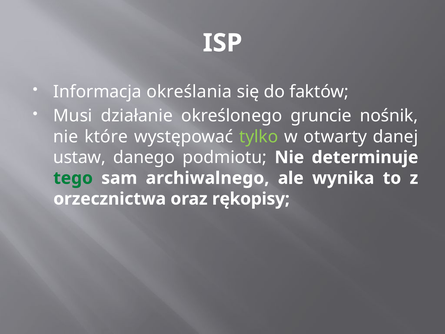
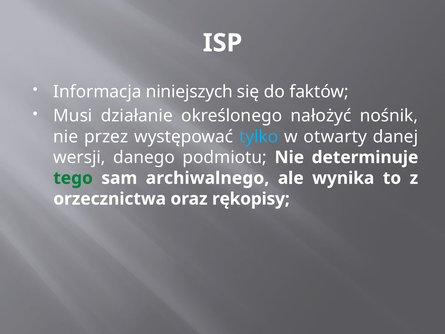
określania: określania -> niniejszych (189, 92)
gruncie: gruncie -> nałożyć (321, 116)
które: które -> przez (106, 137)
tylko colour: light green -> light blue (259, 137)
ustaw: ustaw -> wersji (79, 157)
